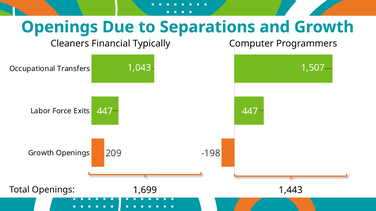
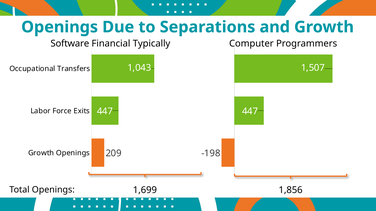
Cleaners: Cleaners -> Software (70, 44)
1,443: 1,443 -> 1,856 (291, 191)
